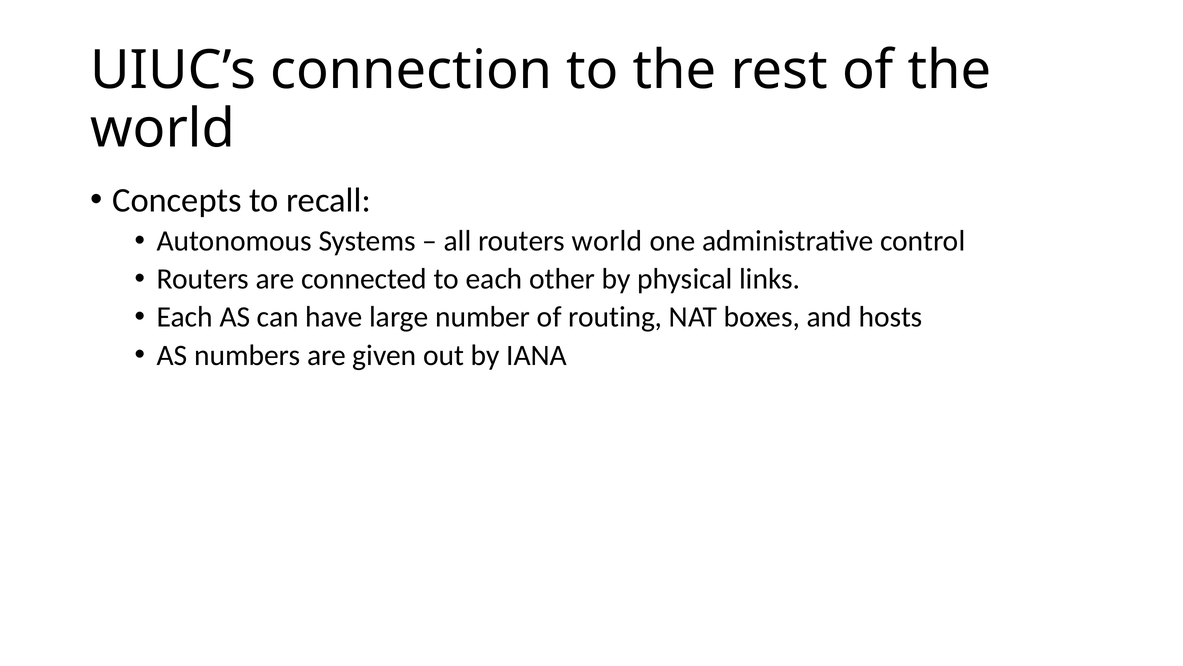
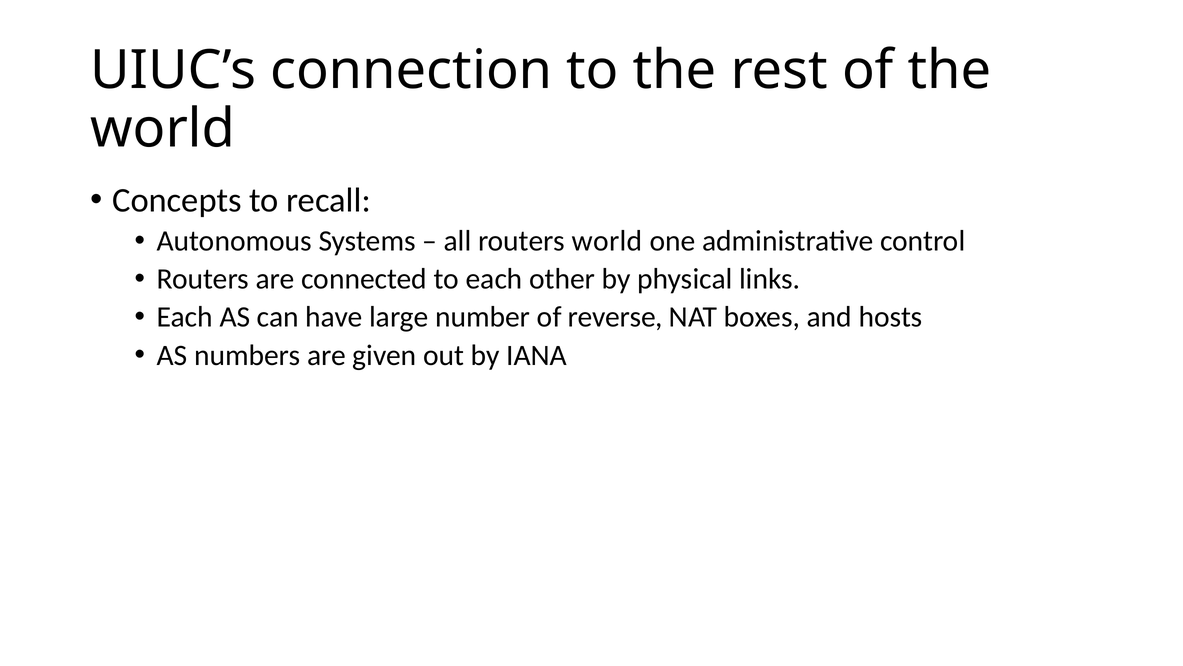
routing: routing -> reverse (615, 317)
